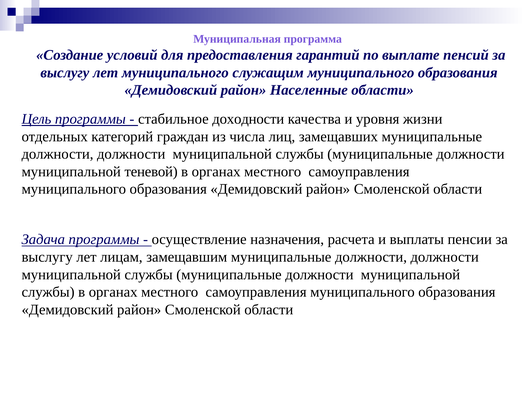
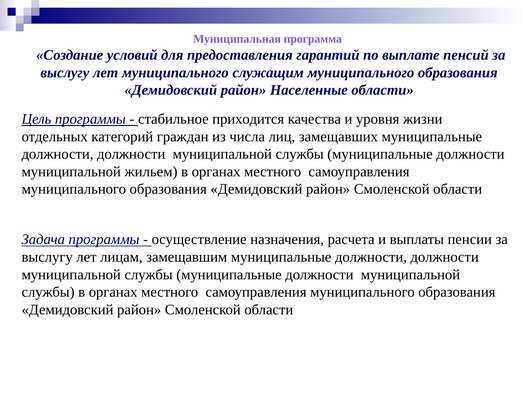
доходности: доходности -> приходится (248, 119)
теневой: теневой -> жильем (151, 172)
